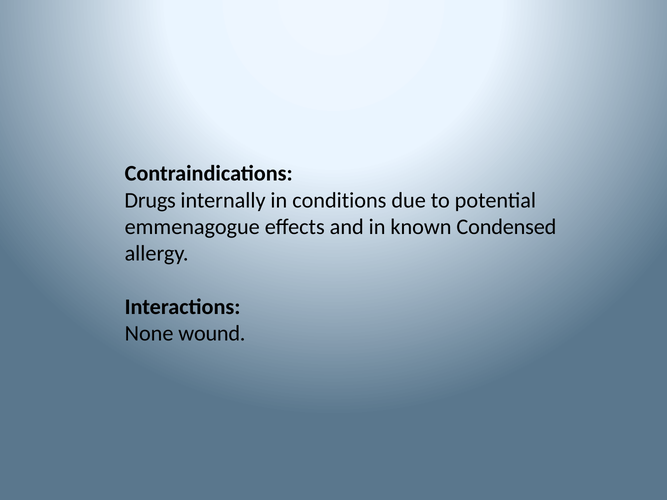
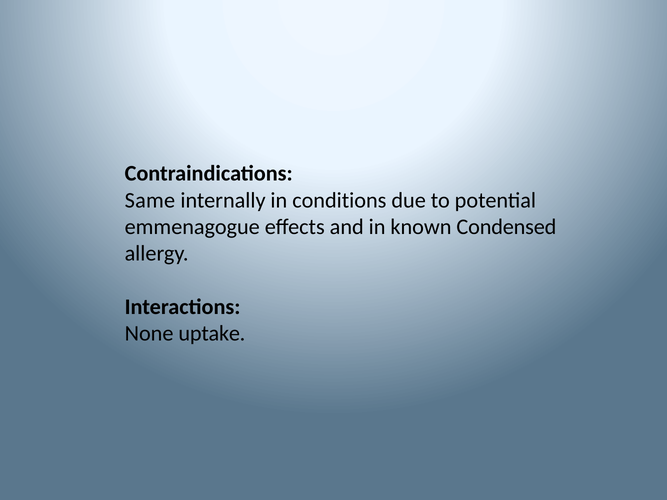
Drugs: Drugs -> Same (150, 200)
wound: wound -> uptake (212, 334)
